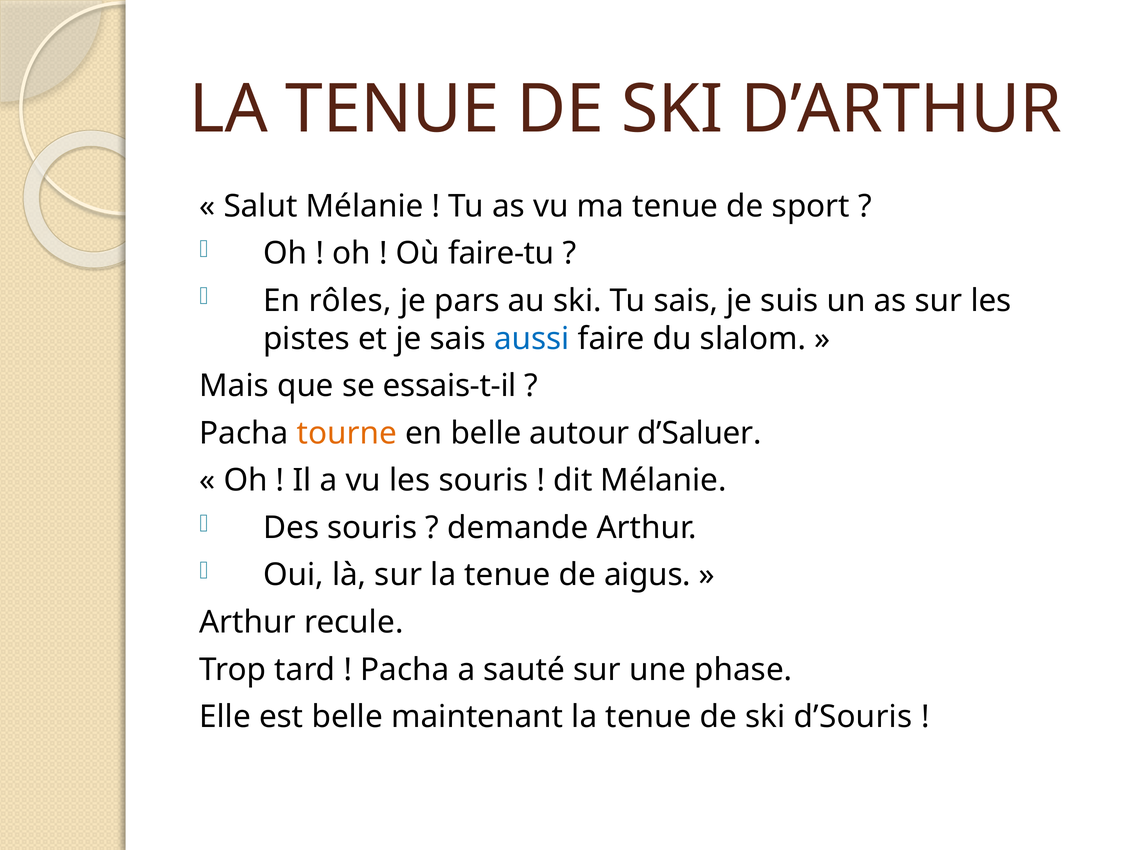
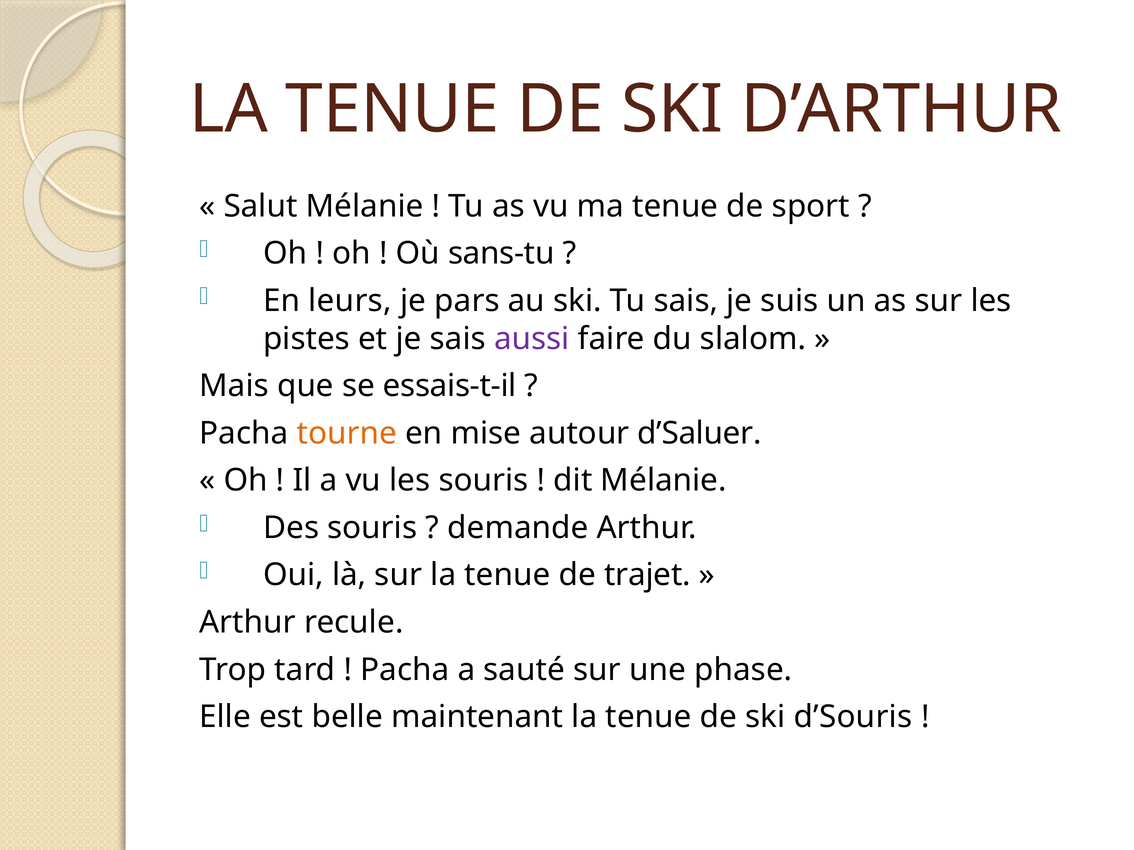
faire-tu: faire-tu -> sans-tu (501, 254)
rôles: rôles -> leurs (350, 301)
aussi colour: blue -> purple (532, 339)
en belle: belle -> mise (486, 433)
aigus: aigus -> trajet (647, 575)
